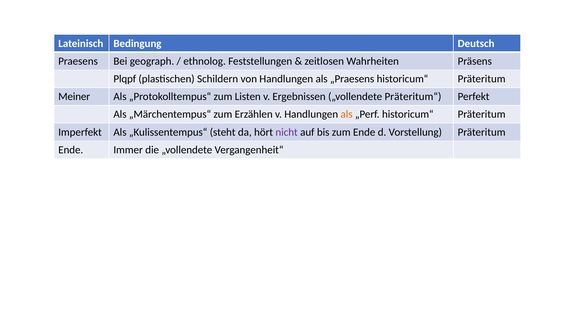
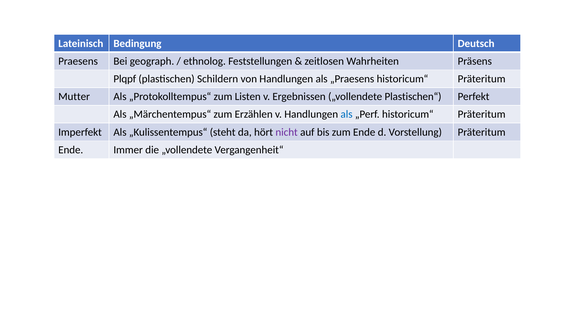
Meiner: Meiner -> Mutter (74, 97)
Präteritum“: Präteritum“ -> Plastischen“ (413, 97)
als colour: orange -> blue (347, 114)
